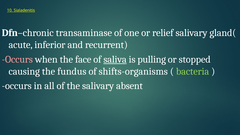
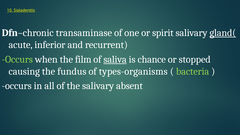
relief: relief -> spirit (163, 33)
gland( underline: none -> present (223, 33)
Occurs colour: pink -> light green (17, 59)
face: face -> film (83, 59)
pulling: pulling -> chance (152, 59)
shifts-organisms: shifts-organisms -> types-organisms (133, 71)
